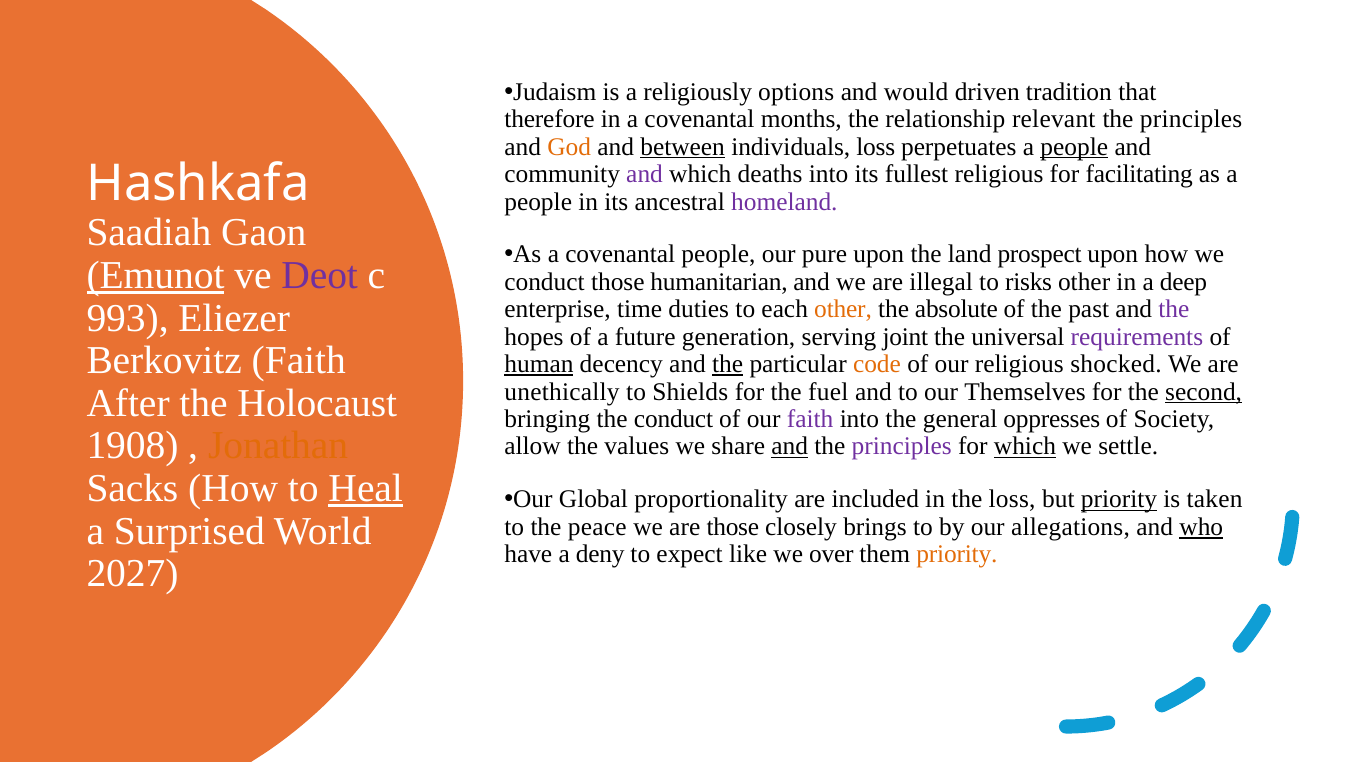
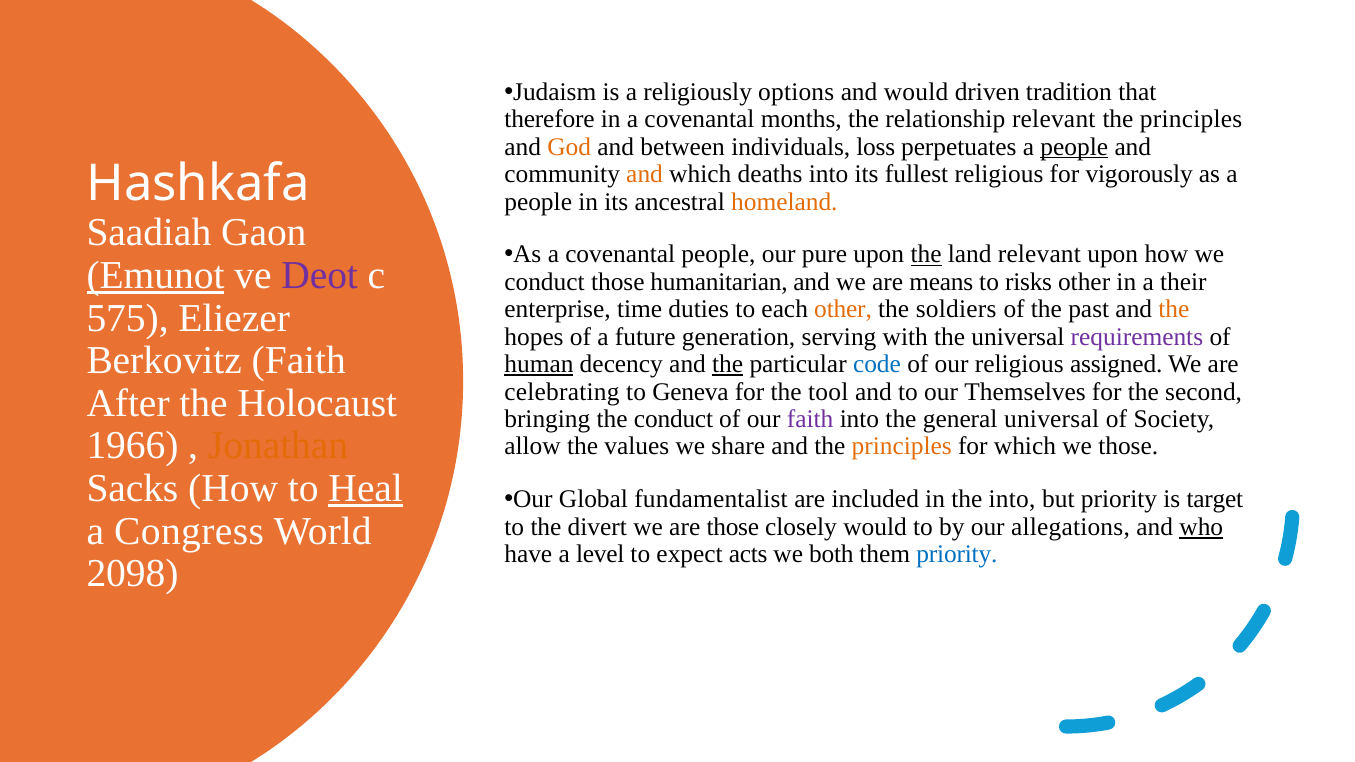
between underline: present -> none (683, 147)
and colour: purple -> orange (645, 174)
facilitating: facilitating -> vigorously (1139, 174)
homeland colour: purple -> orange (784, 202)
the underline: none -> present (926, 255)
land prospect: prospect -> relevant (1039, 255)
illegal: illegal -> means (941, 282)
deep: deep -> their (1183, 282)
absolute: absolute -> soldiers (956, 309)
the colour: purple -> orange (1174, 309)
993: 993 -> 575 (128, 318)
joint: joint -> with (905, 337)
code colour: orange -> blue (877, 364)
shocked: shocked -> assigned (1116, 364)
unethically: unethically -> celebrating (562, 392)
Shields: Shields -> Geneva (690, 392)
fuel: fuel -> tool (828, 392)
second underline: present -> none (1204, 392)
general oppresses: oppresses -> universal (1052, 419)
1908: 1908 -> 1966 (133, 446)
and underline: present -> none (790, 447)
principles colour: purple -> orange (902, 447)
which underline: present -> none (1025, 447)
we settle: settle -> those (1128, 447)
proportionality: proportionality -> fundamentalist (711, 499)
the loss: loss -> into (1012, 499)
priority underline: present -> none (1119, 499)
taken: taken -> target (1215, 499)
Surprised: Surprised -> Congress (189, 531)
peace: peace -> divert (597, 527)
closely brings: brings -> would (875, 527)
deny: deny -> level (600, 554)
like: like -> acts (748, 554)
over: over -> both (831, 554)
priority colour: orange -> blue (957, 554)
2027: 2027 -> 2098 (133, 574)
